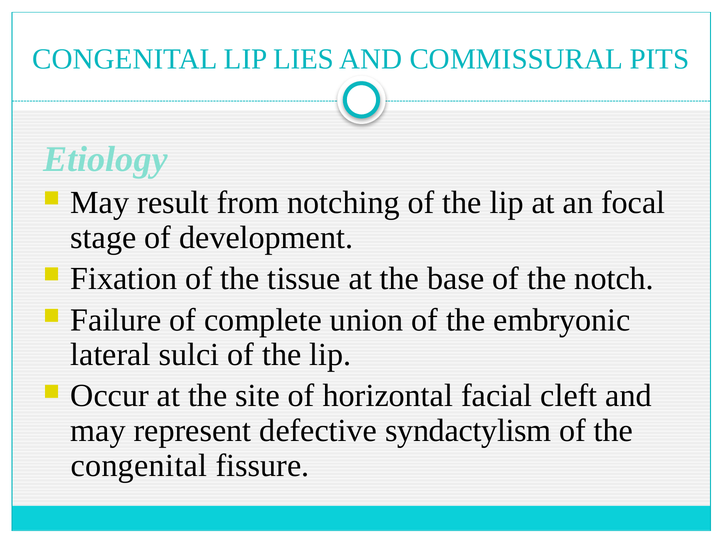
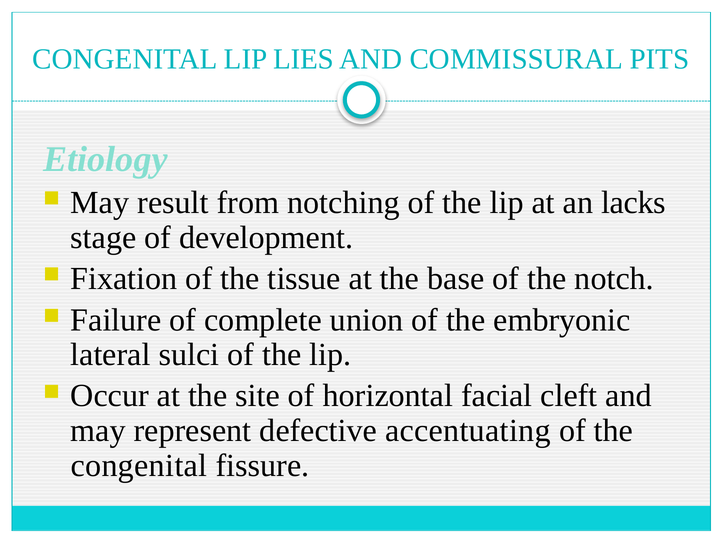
focal: focal -> lacks (633, 202)
syndactylism: syndactylism -> accentuating (468, 430)
